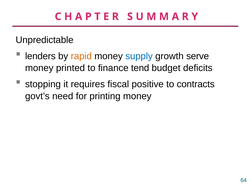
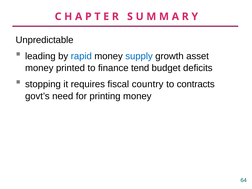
lenders: lenders -> leading (40, 56)
rapid colour: orange -> blue (81, 56)
serve: serve -> asset (198, 56)
positive: positive -> country (148, 84)
